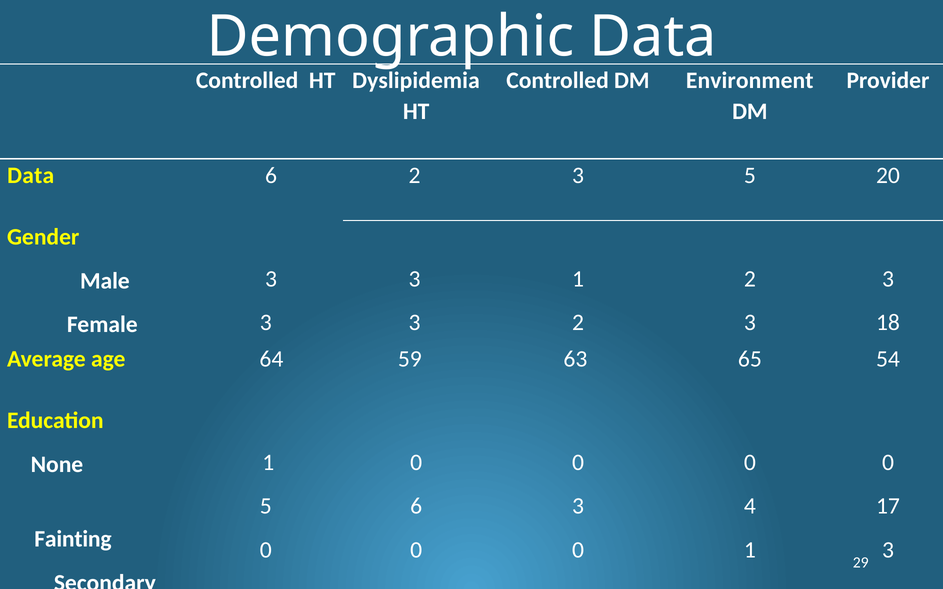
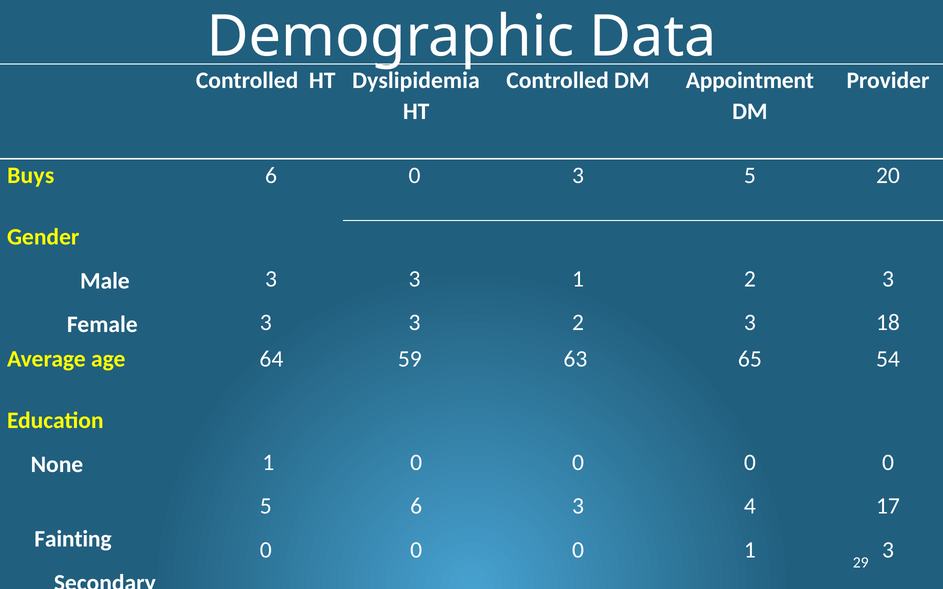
Environment: Environment -> Appointment (750, 81)
Data: Data -> Buys (31, 176)
2: 2 -> 0 (415, 176)
